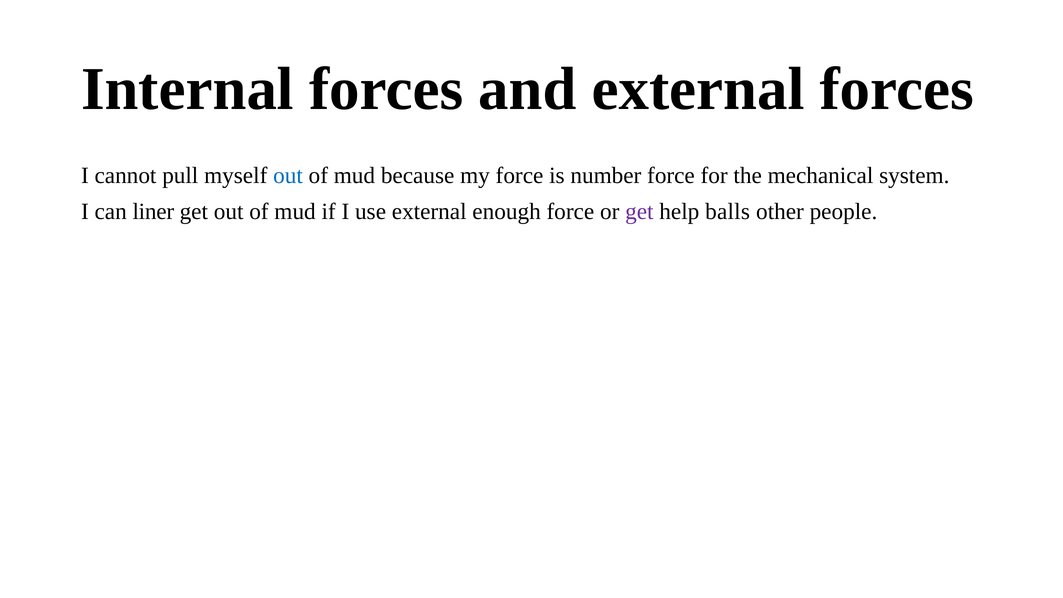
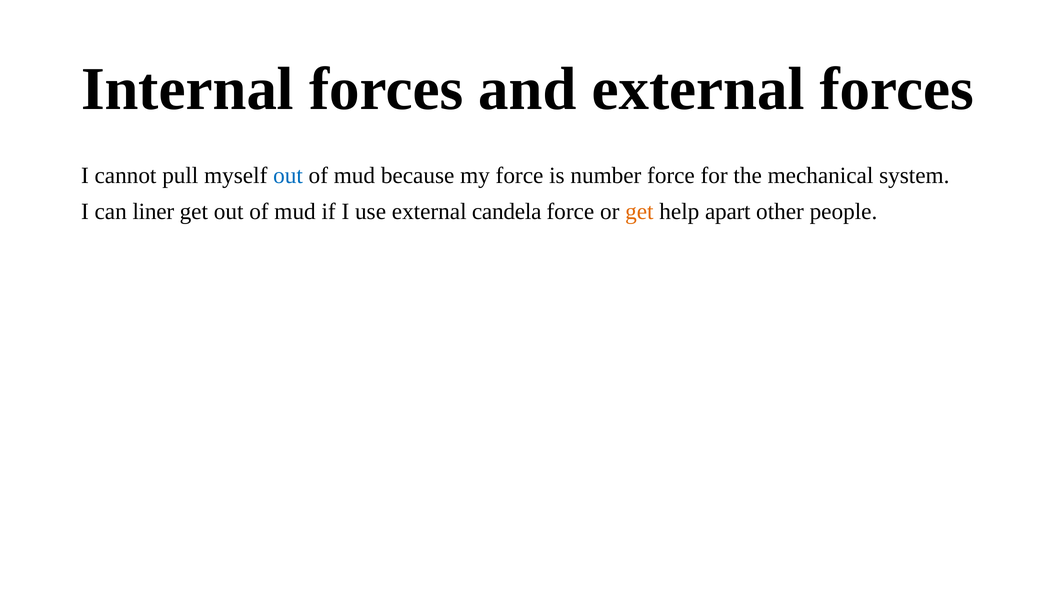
enough: enough -> candela (507, 212)
get colour: purple -> orange (639, 212)
balls: balls -> apart (728, 212)
